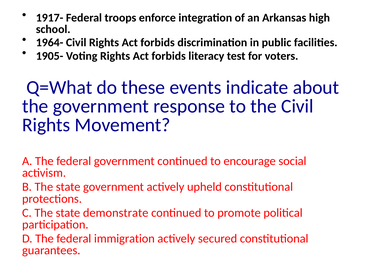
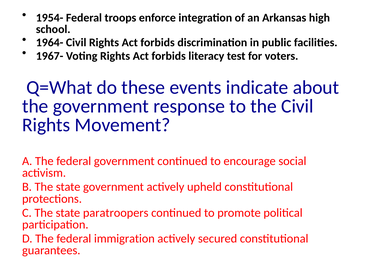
1917-: 1917- -> 1954- (50, 18)
1905-: 1905- -> 1967- (50, 56)
demonstrate: demonstrate -> paratroopers (116, 213)
